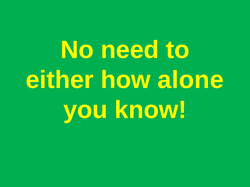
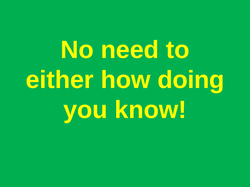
alone: alone -> doing (191, 80)
